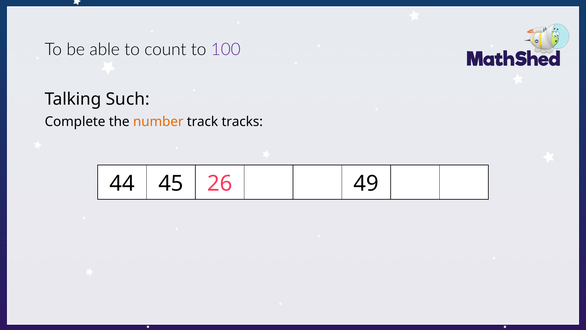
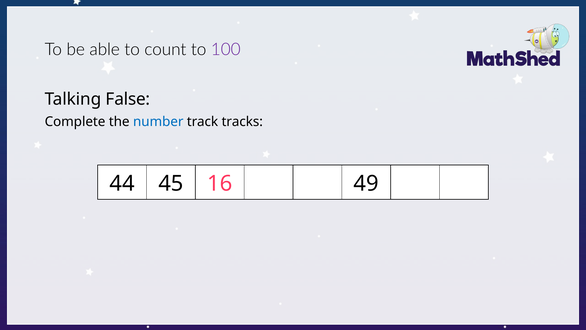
Such: Such -> False (128, 99)
number colour: orange -> blue (158, 122)
26: 26 -> 16 (220, 183)
